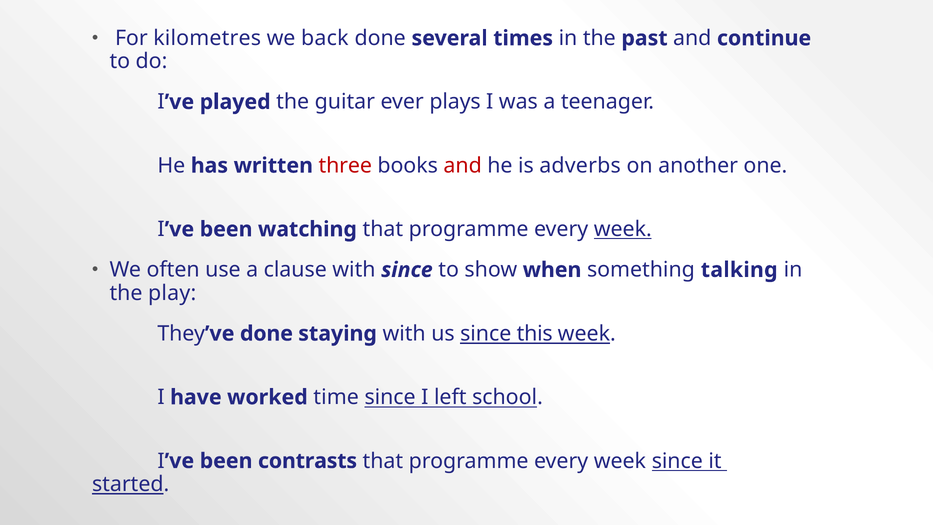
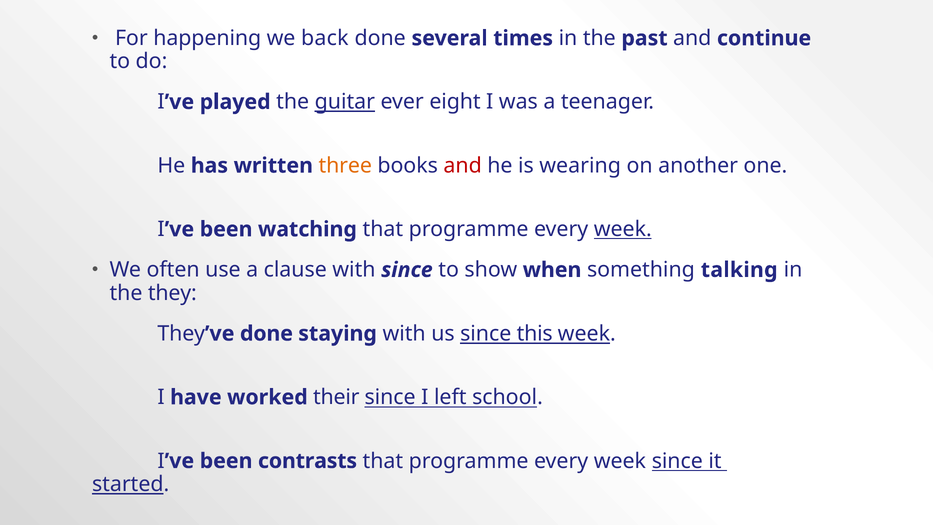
kilometres: kilometres -> happening (207, 38)
guitar underline: none -> present (345, 102)
plays: plays -> eight (455, 102)
three colour: red -> orange (345, 166)
adverbs: adverbs -> wearing (580, 166)
the play: play -> they (172, 293)
time: time -> their (336, 397)
